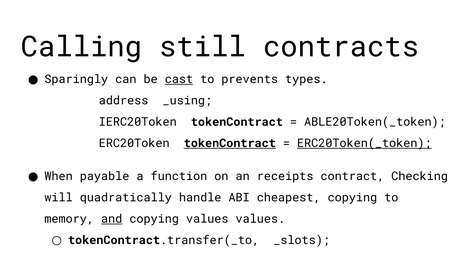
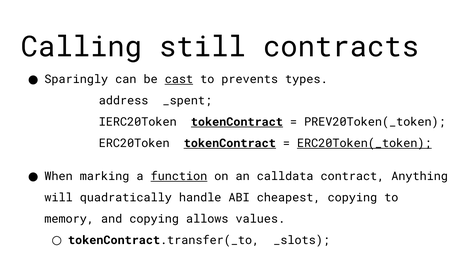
_using: _using -> _spent (187, 100)
tokenContract underline: none -> present (237, 122)
ABLE20Token(_token: ABLE20Token(_token -> PREV20Token(_token (375, 122)
payable: payable -> marking (105, 176)
function underline: none -> present (179, 176)
receipts: receipts -> calldata (285, 176)
Checking: Checking -> Anything (420, 176)
and underline: present -> none (112, 218)
copying values: values -> allows (207, 218)
